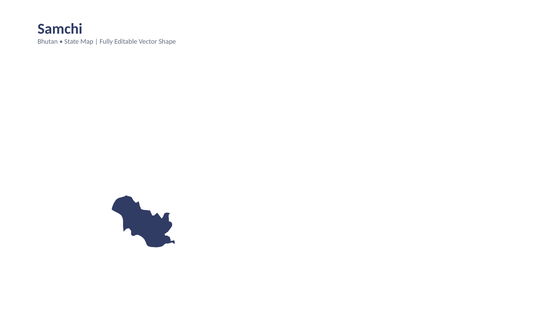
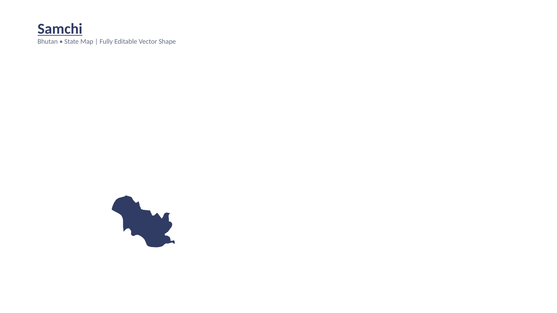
Samchi underline: none -> present (60, 29)
